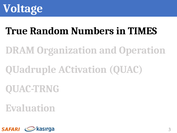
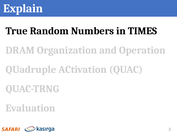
Voltage: Voltage -> Explain (23, 8)
